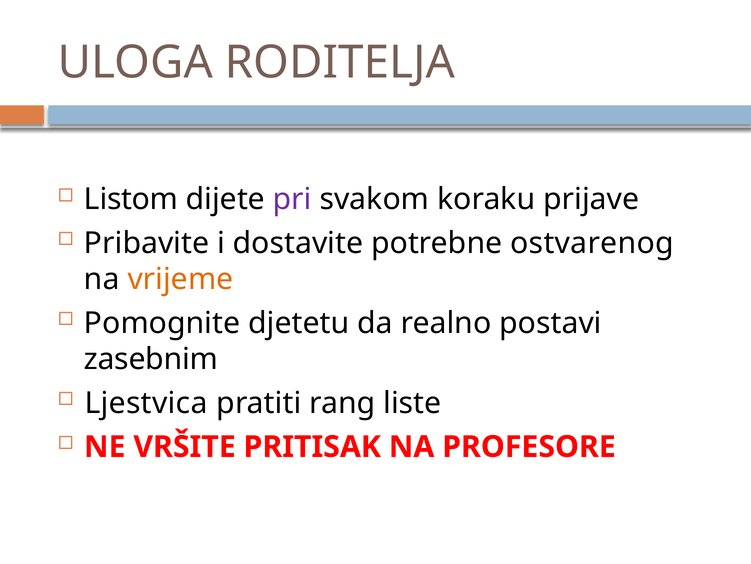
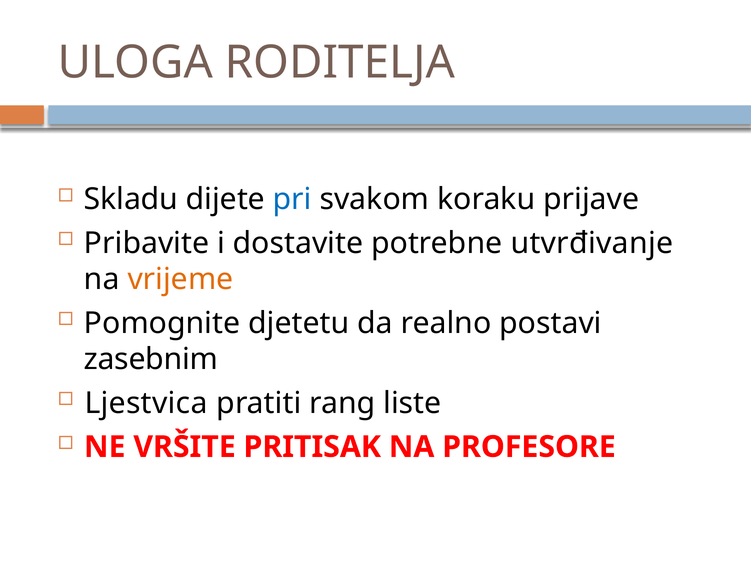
Listom: Listom -> Skladu (131, 199)
pri colour: purple -> blue (292, 199)
ostvarenog: ostvarenog -> utvrđivanje (592, 243)
